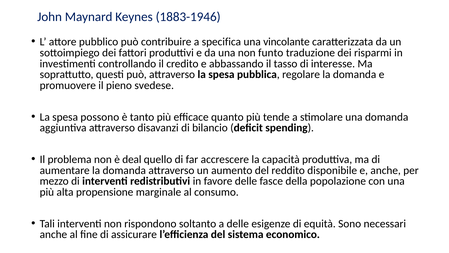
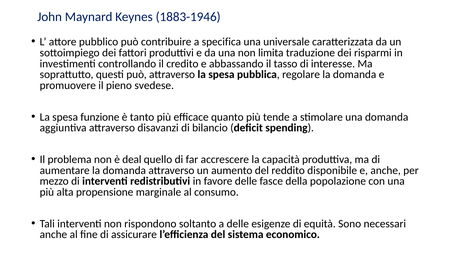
vincolante: vincolante -> universale (286, 42)
funto: funto -> limita (271, 53)
possono: possono -> funzione (100, 117)
